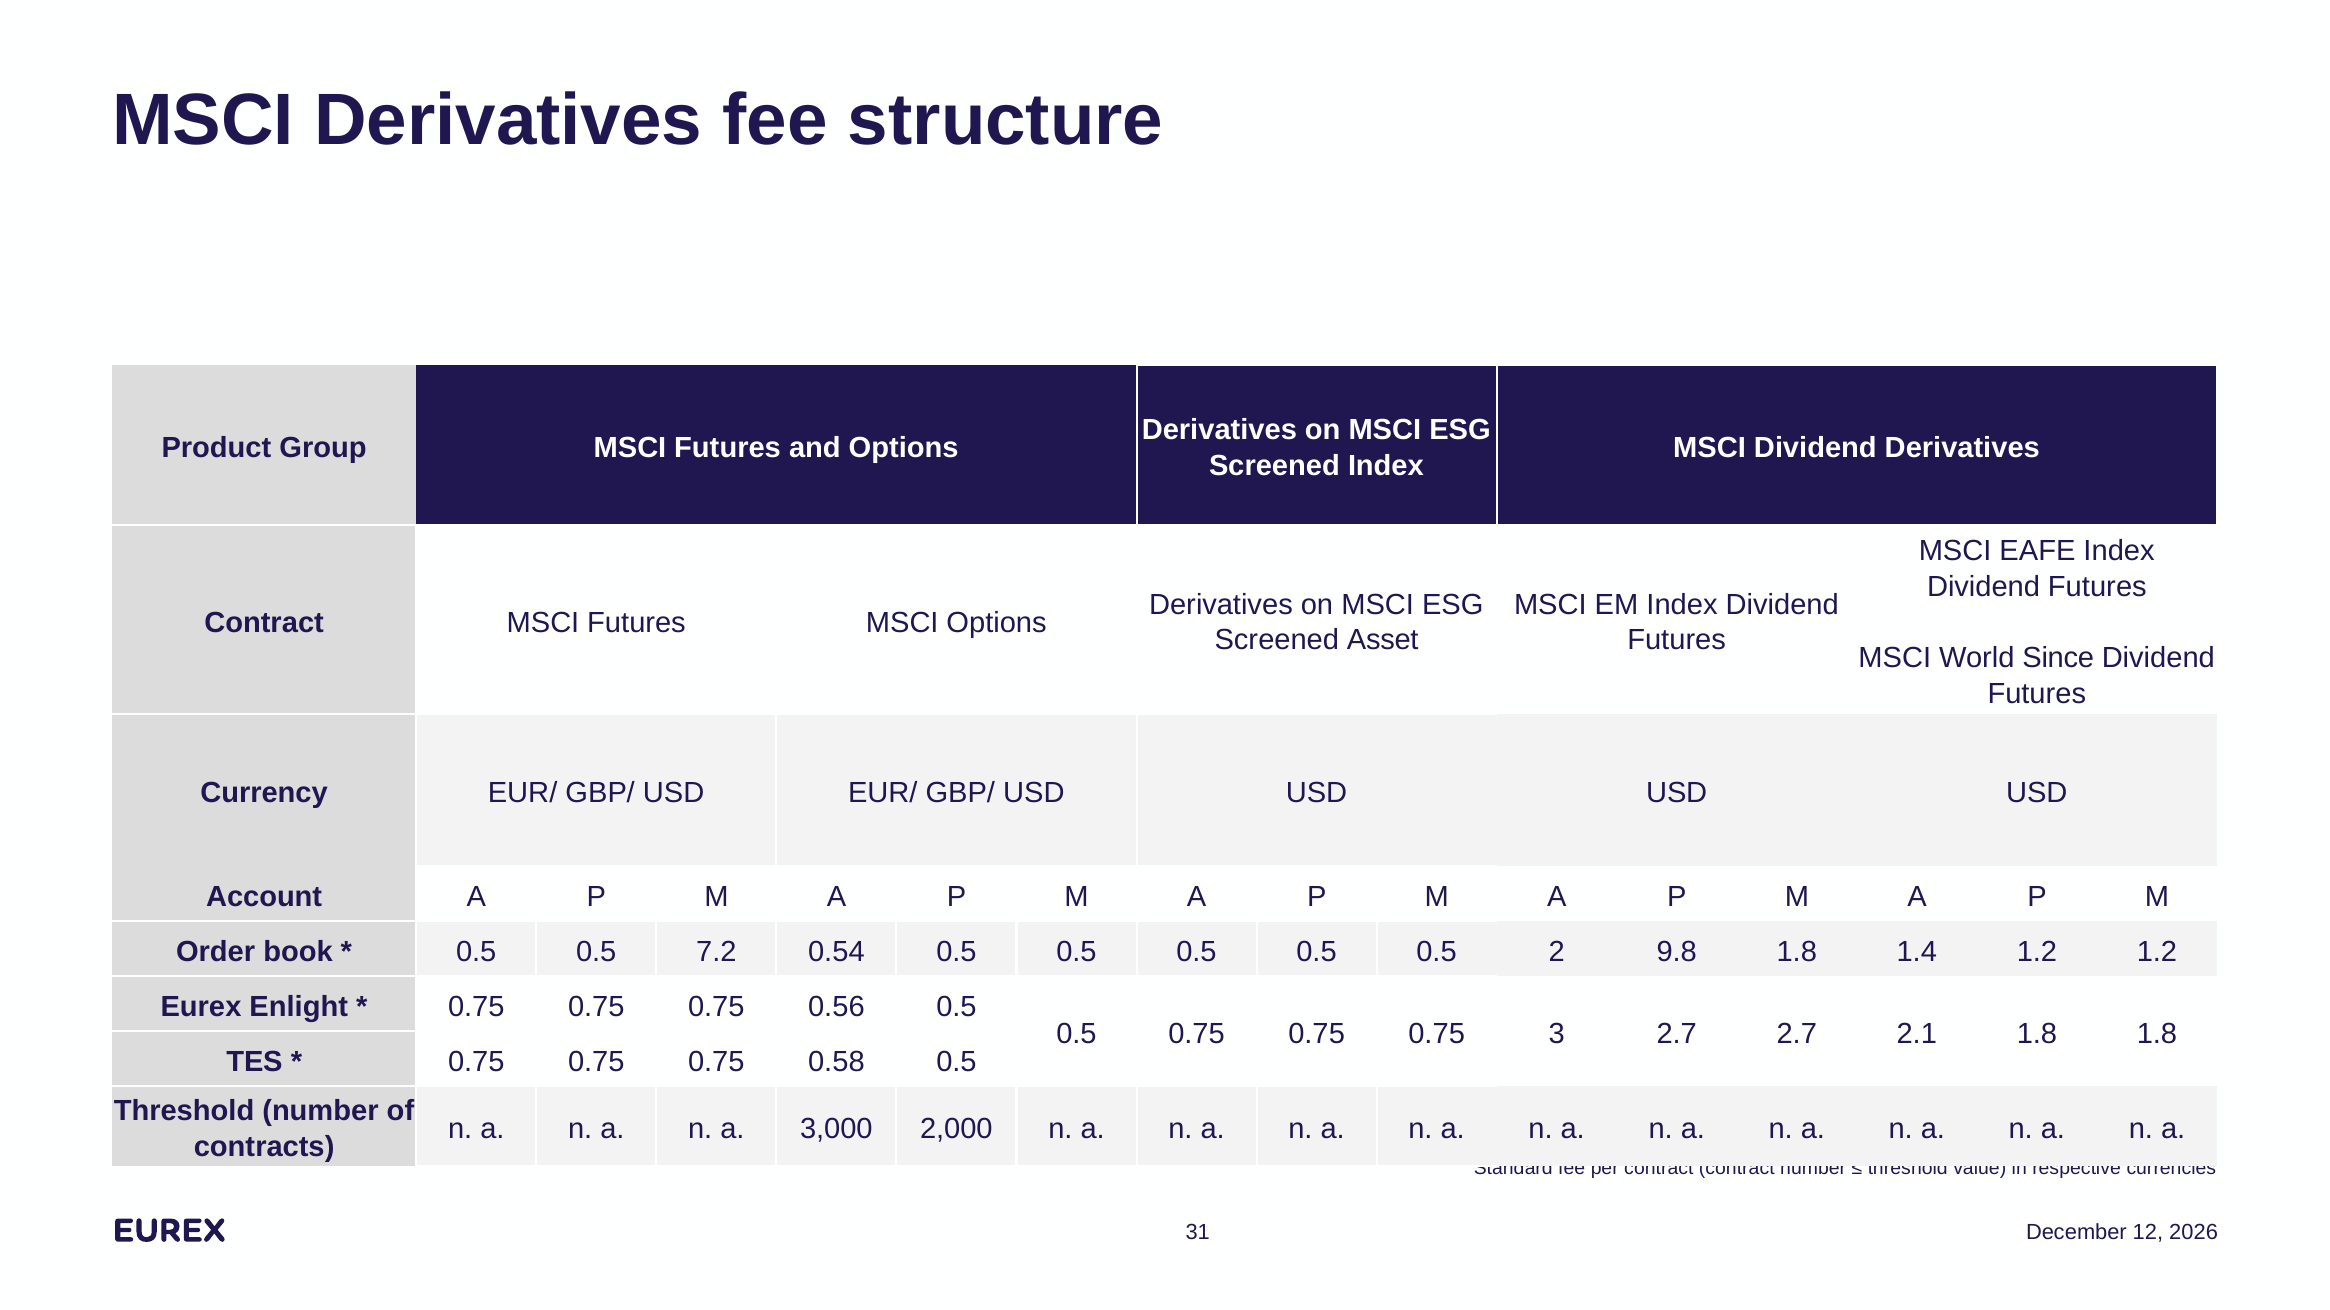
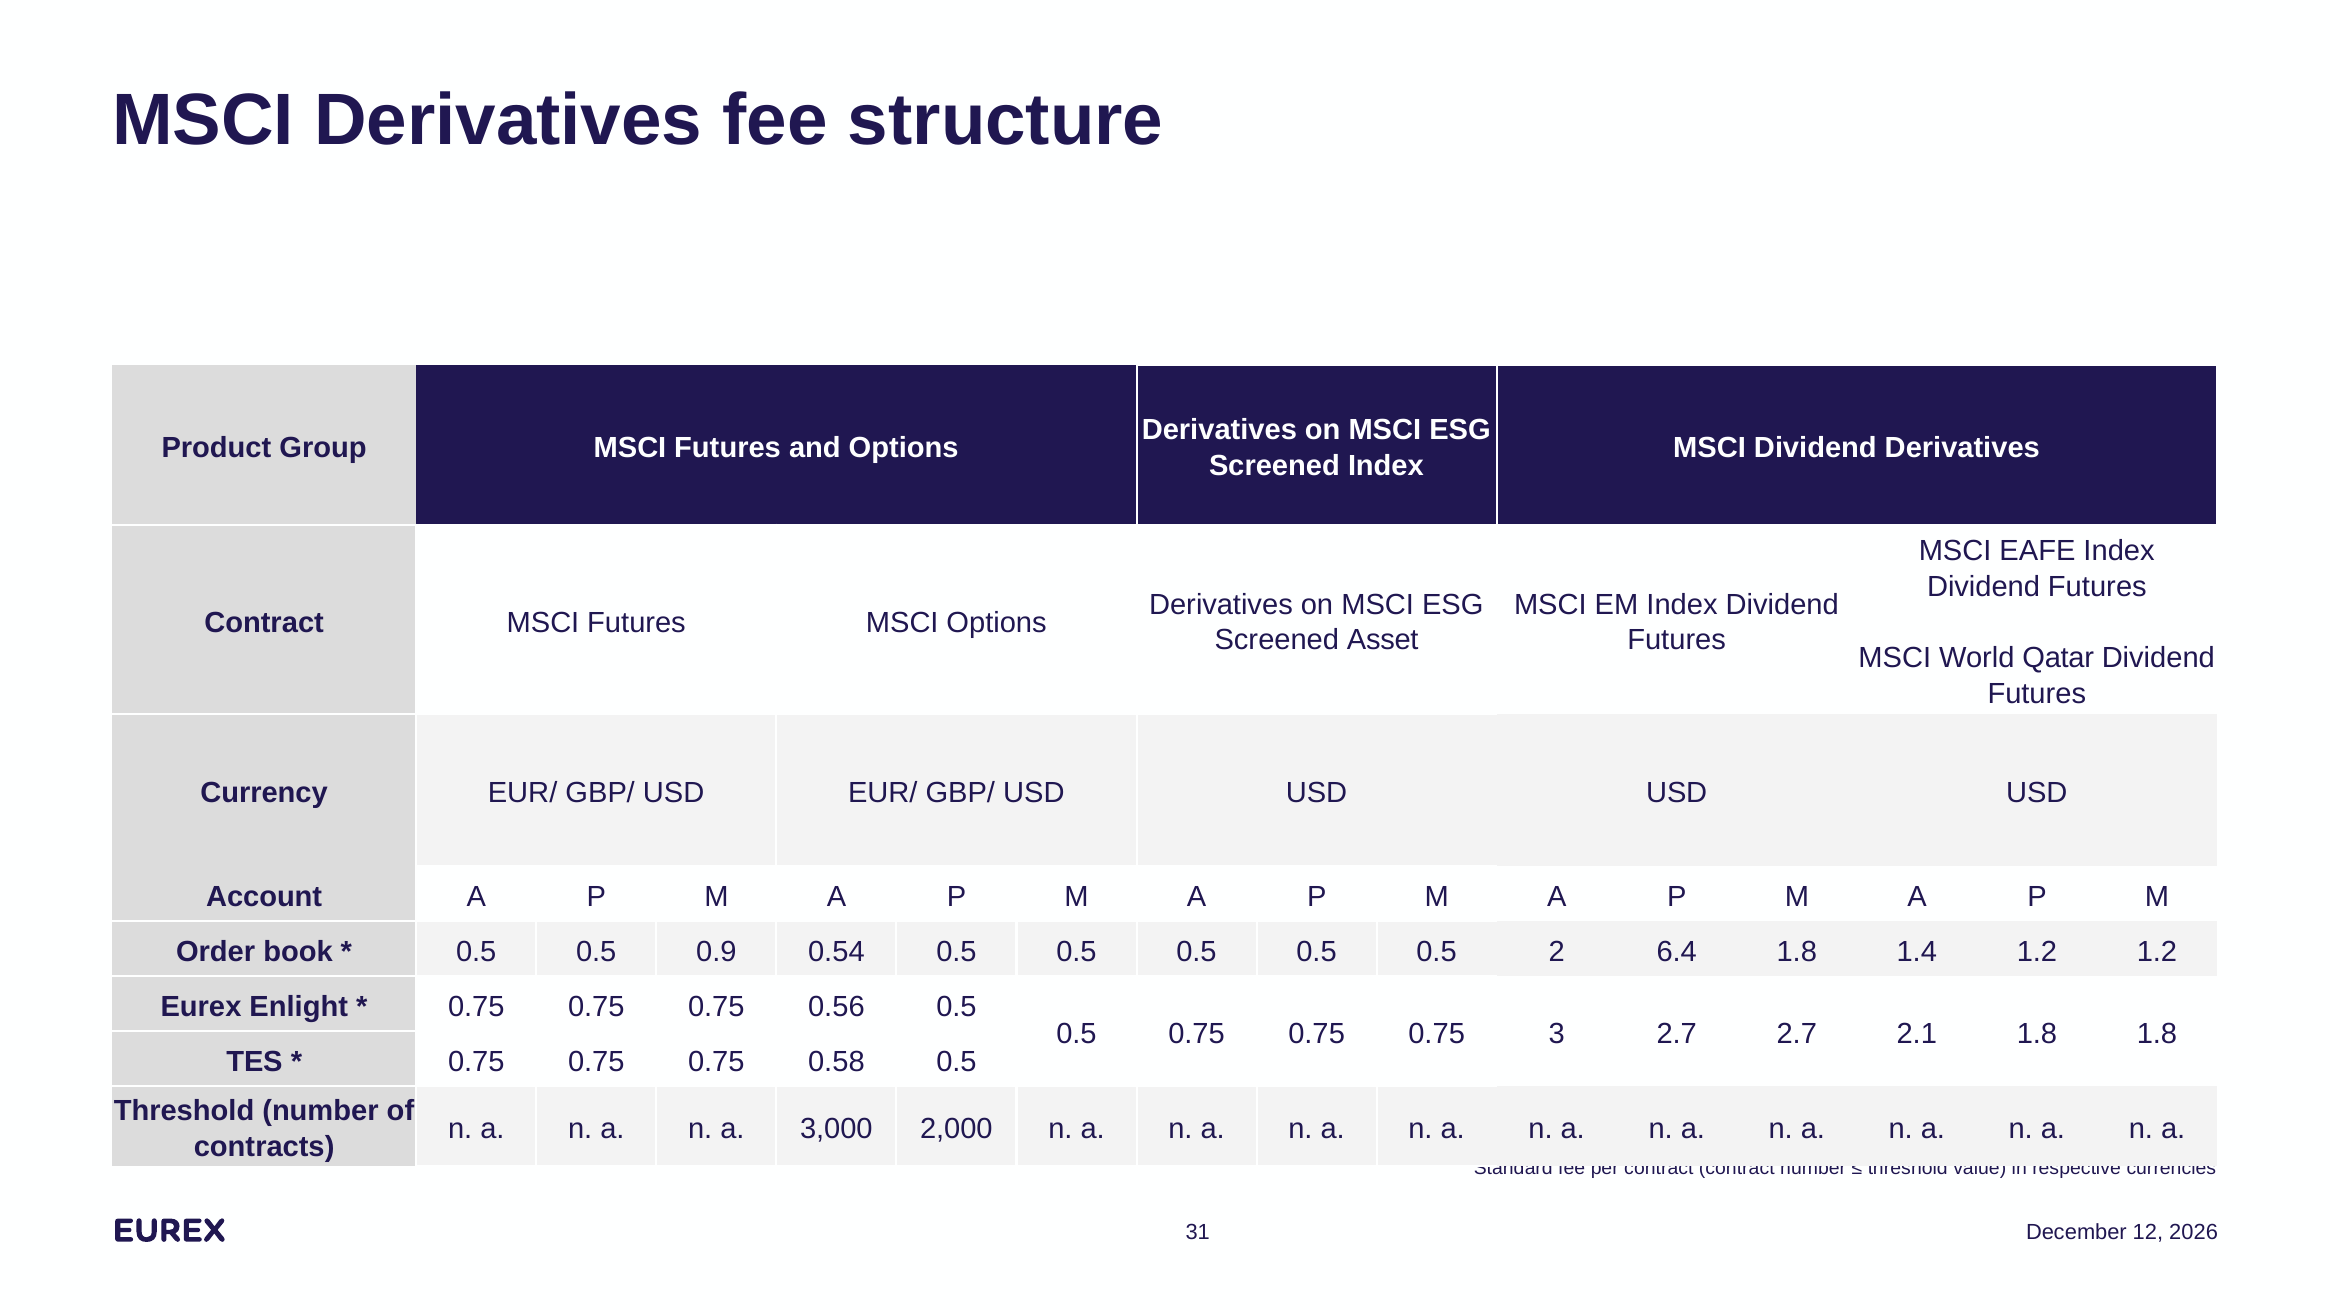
Since: Since -> Qatar (2058, 659)
7.2: 7.2 -> 0.9 (716, 952)
9.8: 9.8 -> 6.4 (1677, 952)
